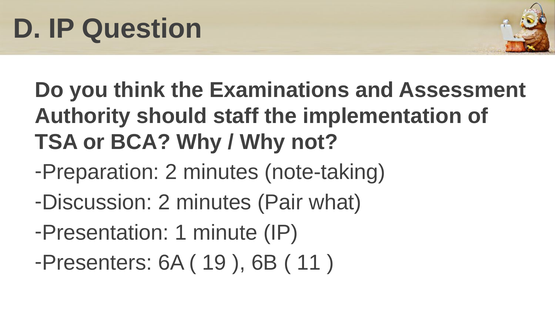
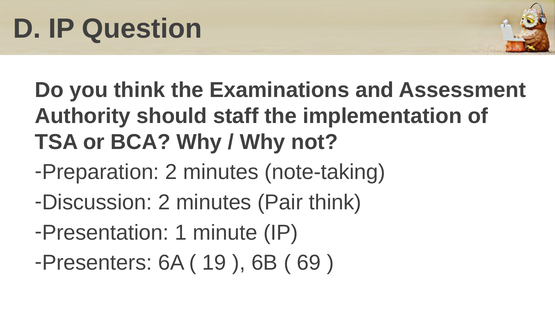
Pair what: what -> think (335, 203)
11: 11 -> 69 (309, 263)
